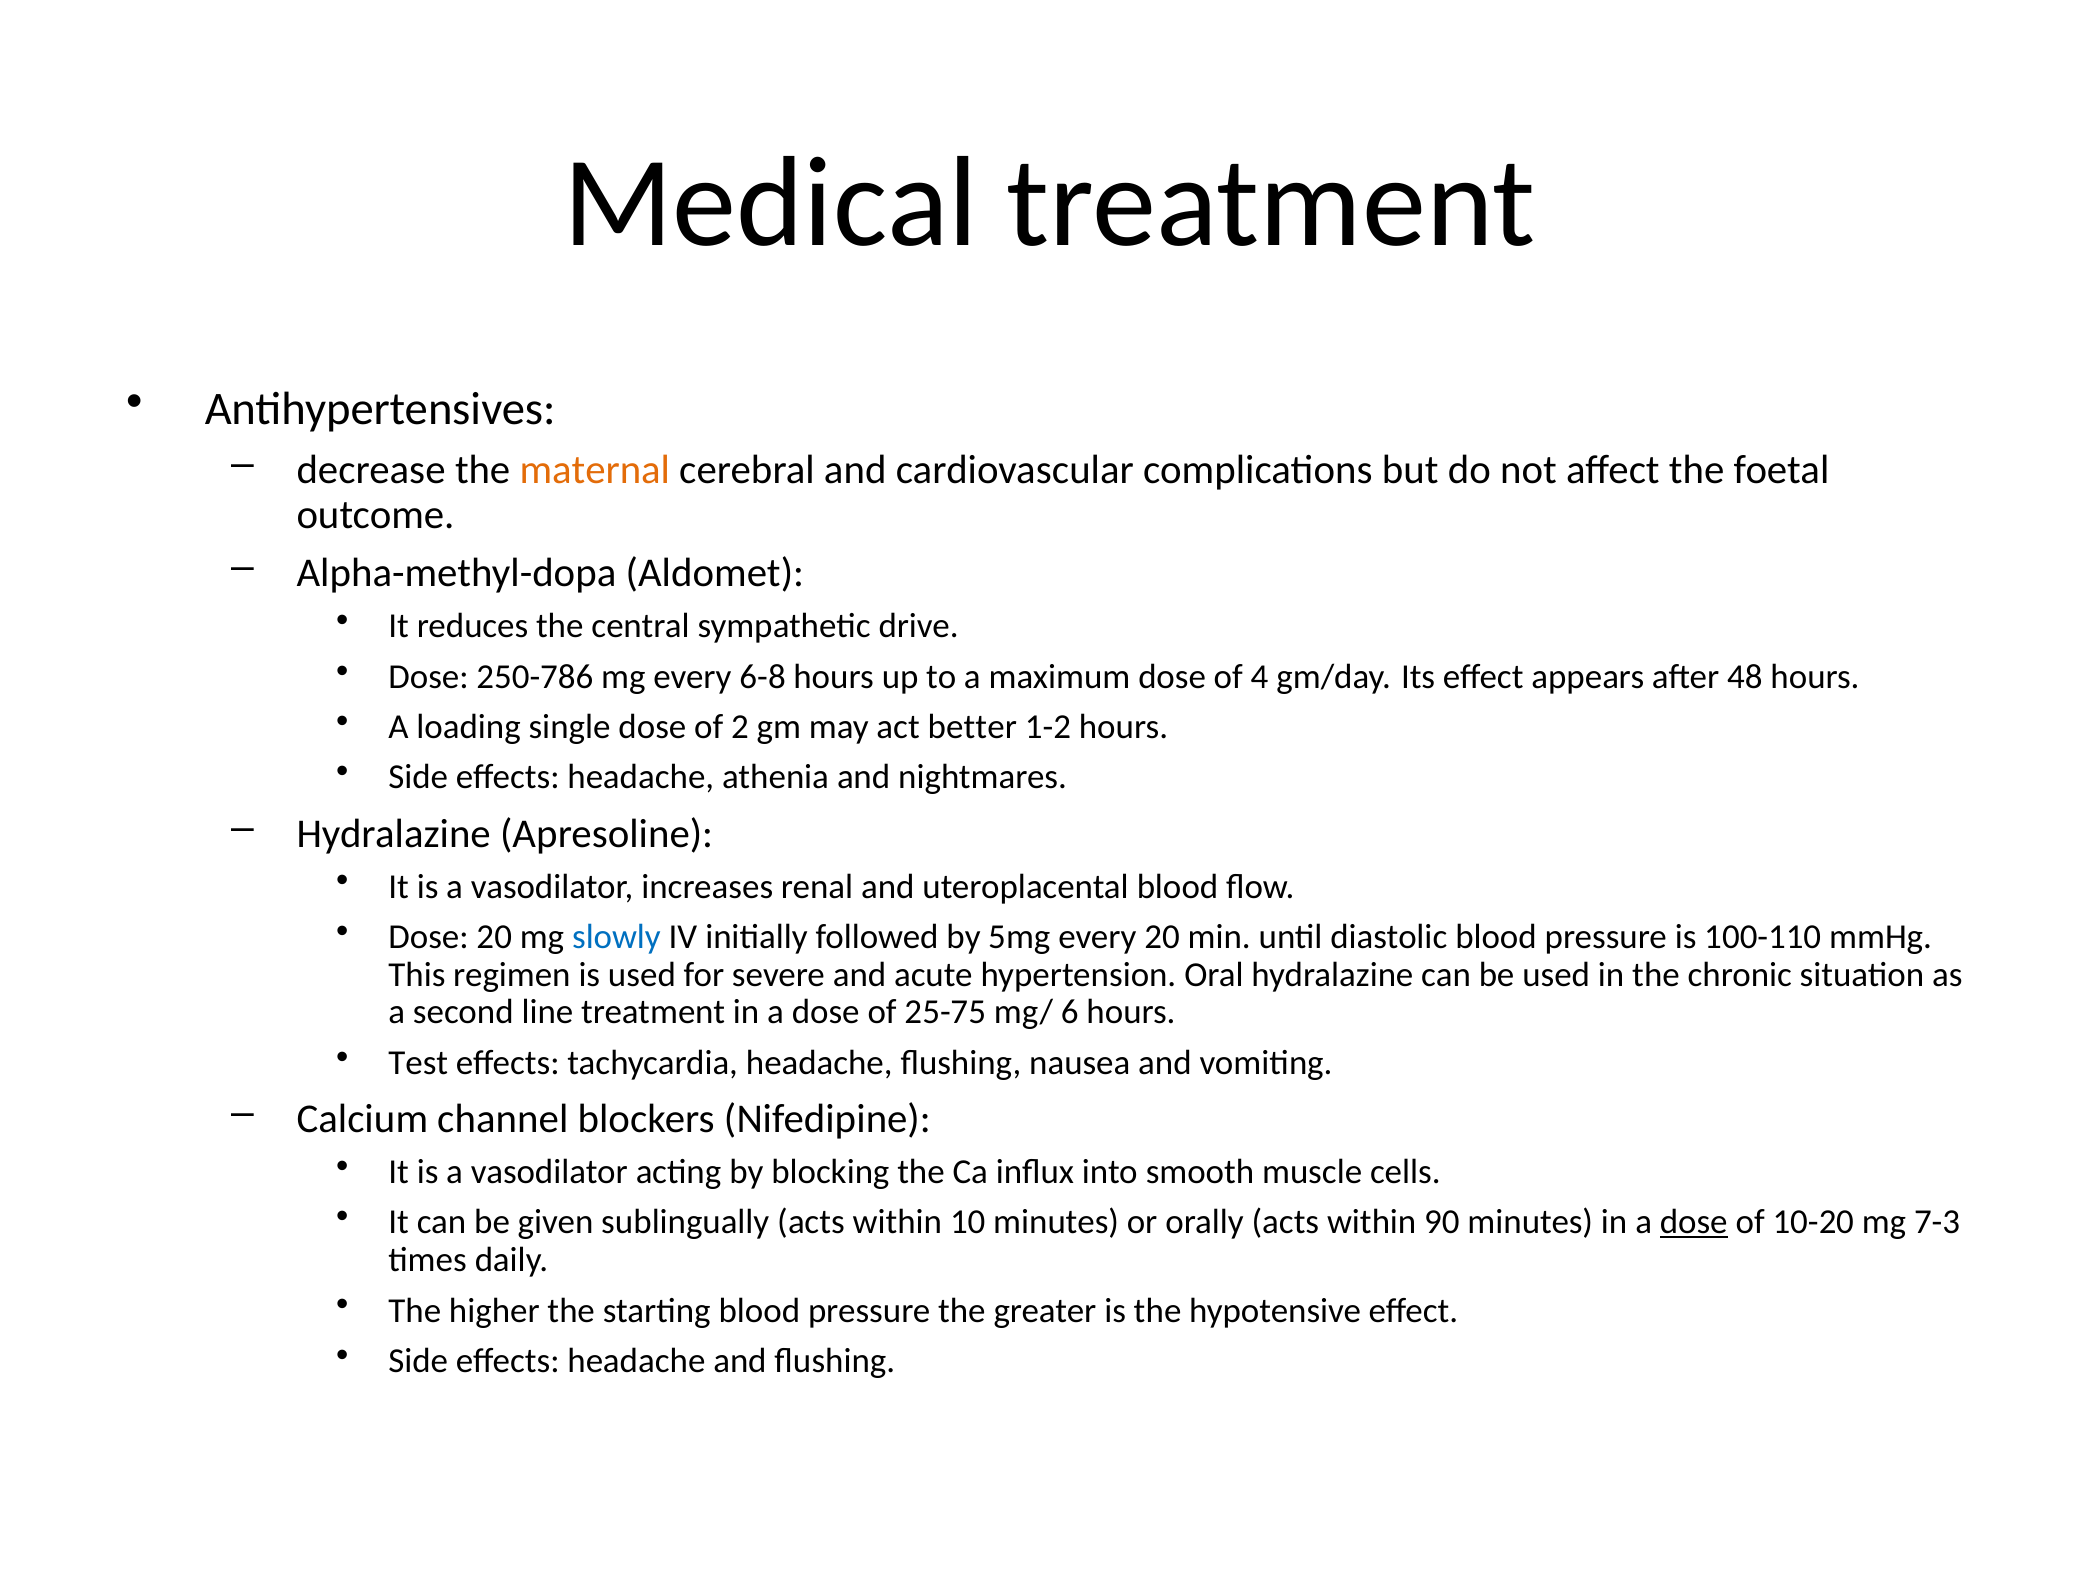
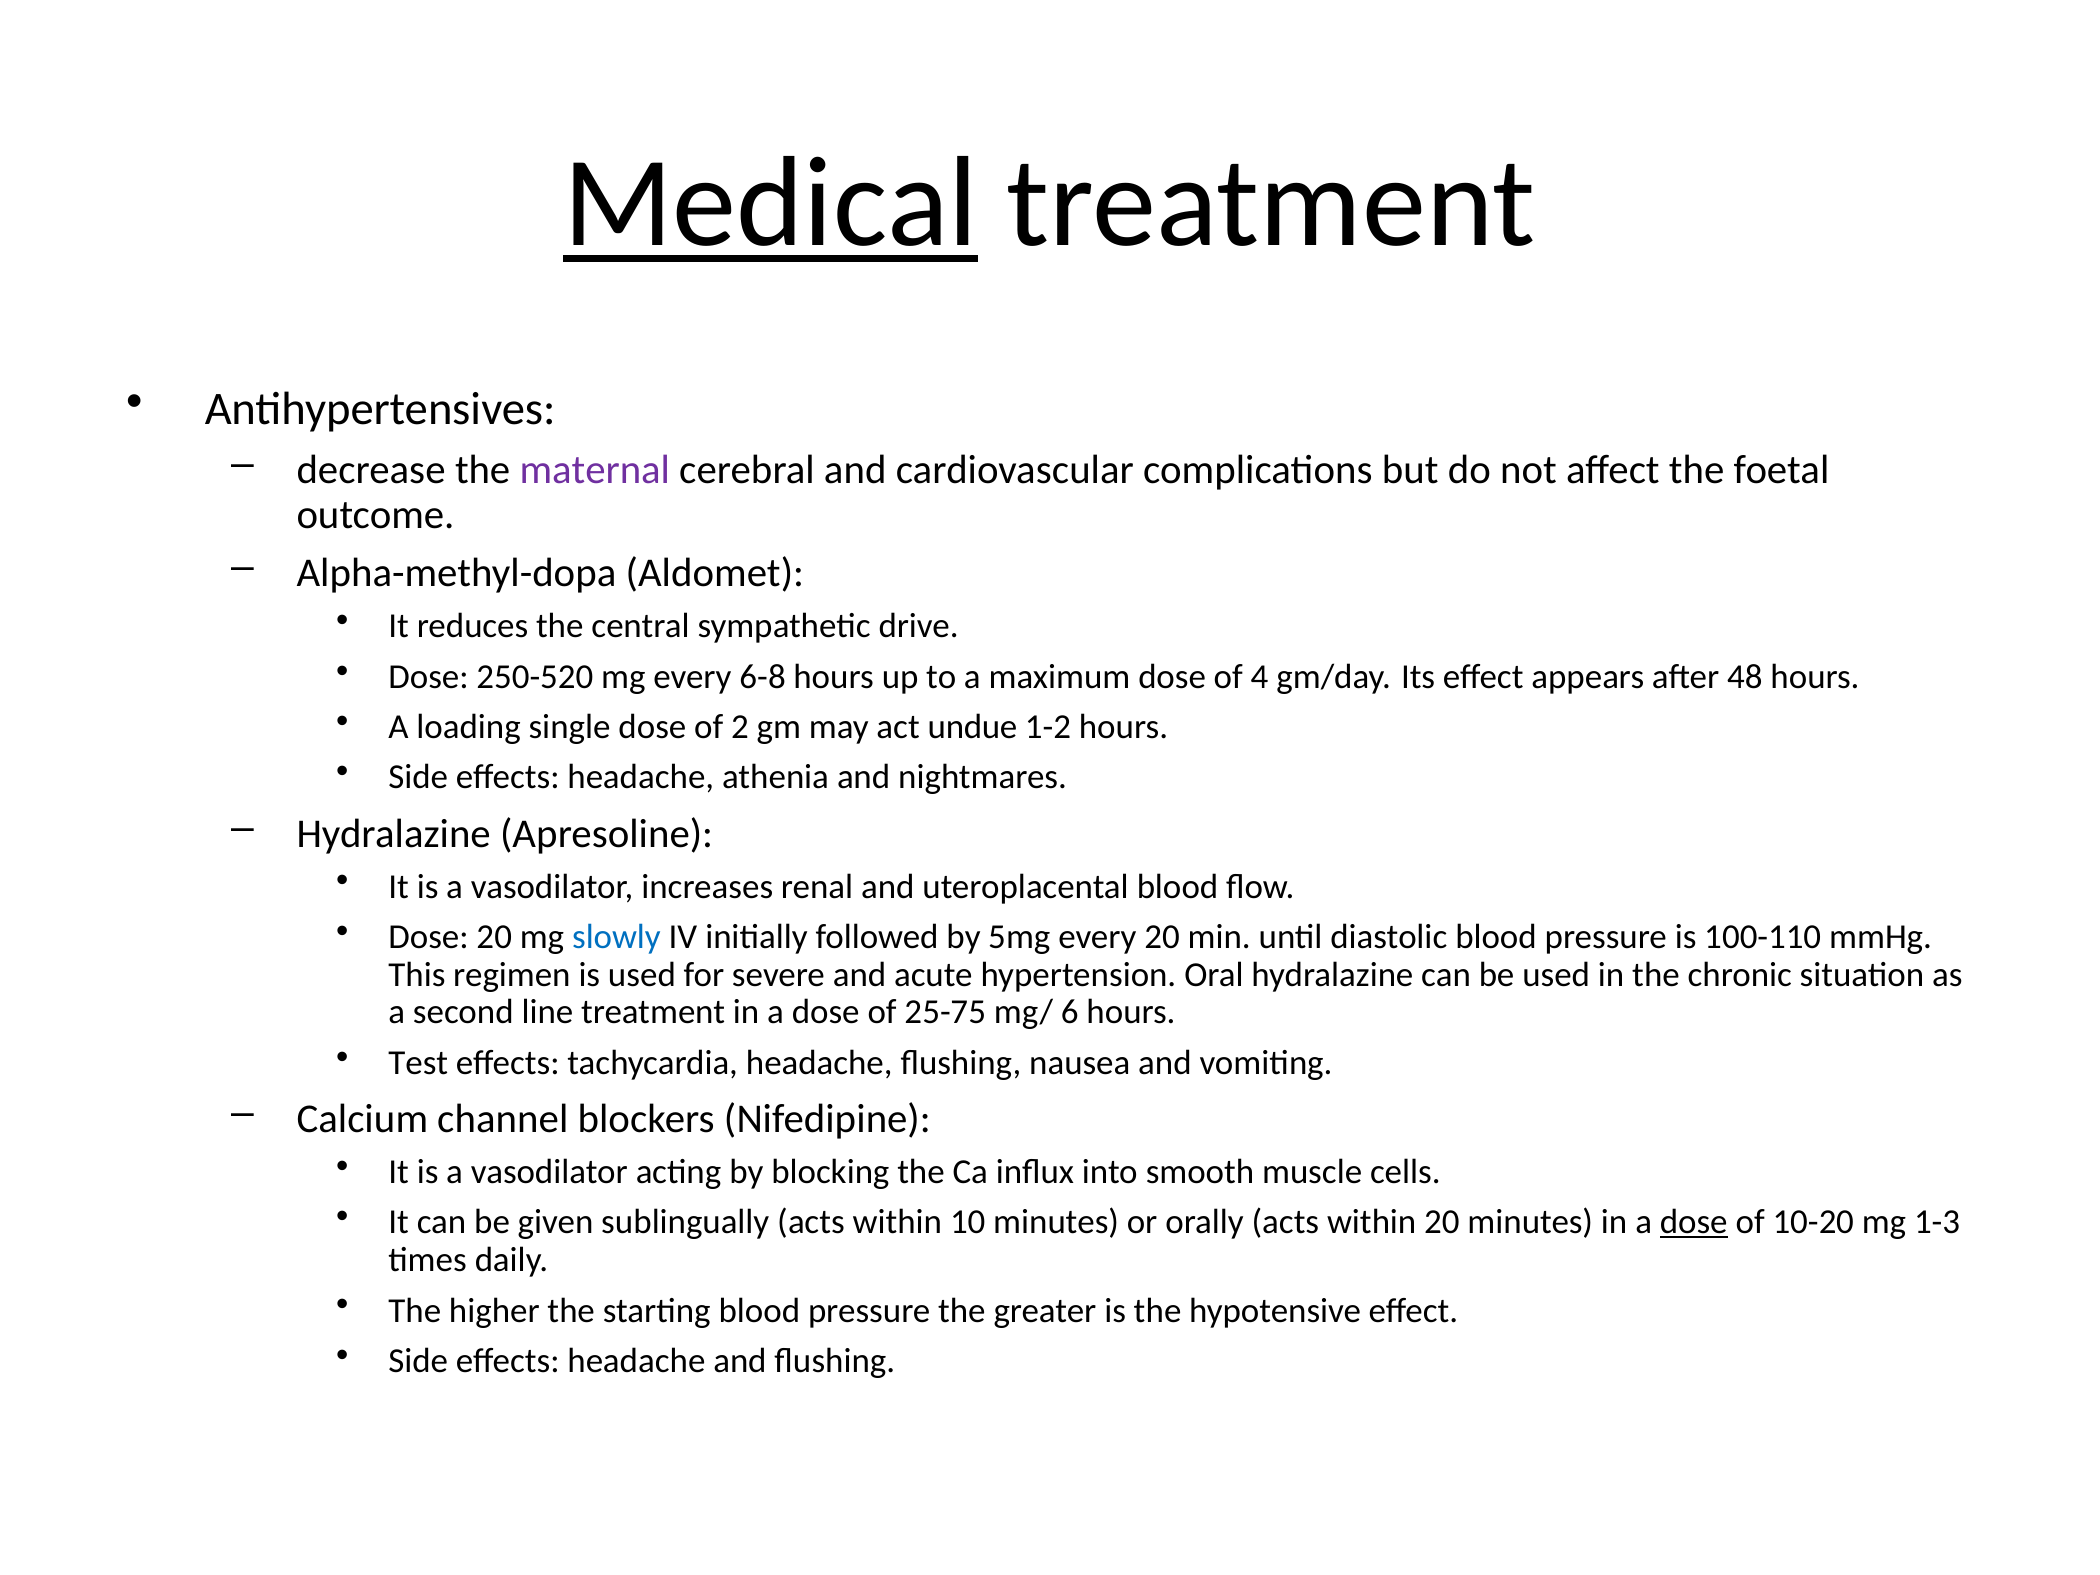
Medical underline: none -> present (771, 203)
maternal colour: orange -> purple (595, 470)
250-786: 250-786 -> 250-520 (535, 677)
better: better -> undue (973, 727)
within 90: 90 -> 20 (1442, 1222)
7-3: 7-3 -> 1-3 (1937, 1222)
